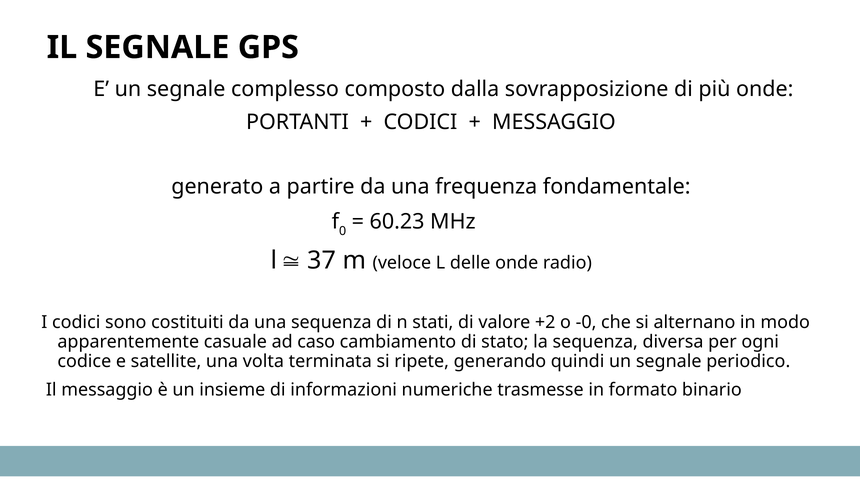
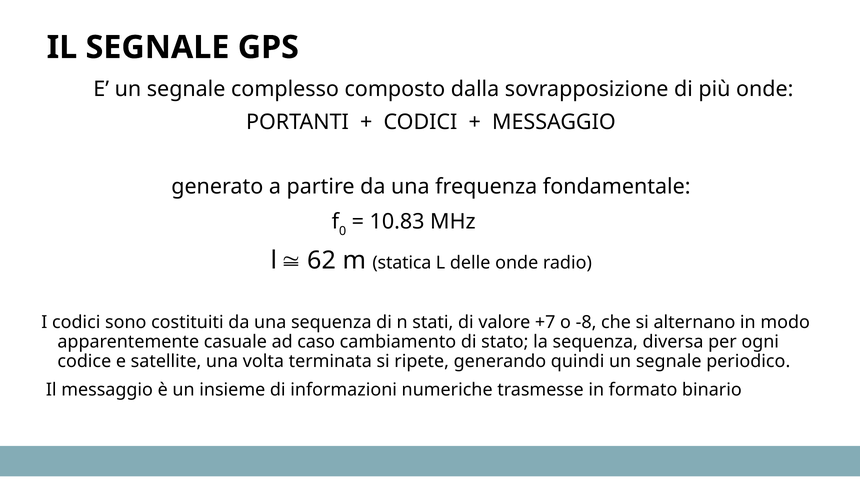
60.23: 60.23 -> 10.83 (397, 222)
37: 37 -> 62 (322, 260)
veloce: veloce -> statica (402, 263)
+2: +2 -> +7 (545, 322)
-0: -0 -> -8 (586, 322)
